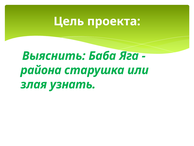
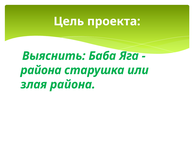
злая узнать: узнать -> района (73, 84)
